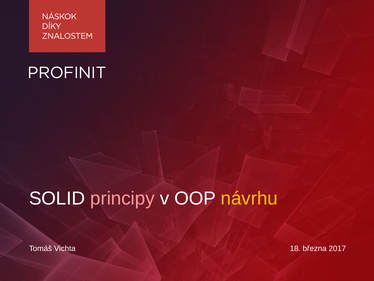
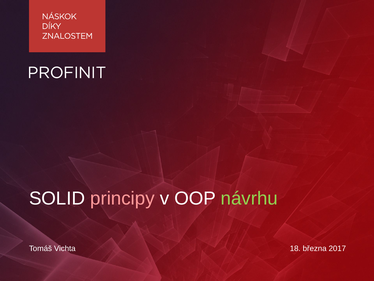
návrhu colour: yellow -> light green (249, 198)
